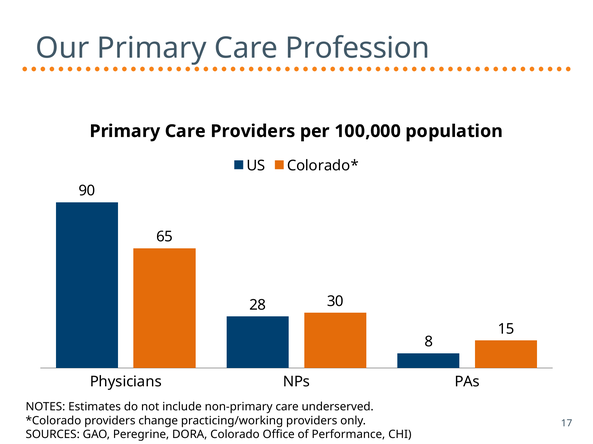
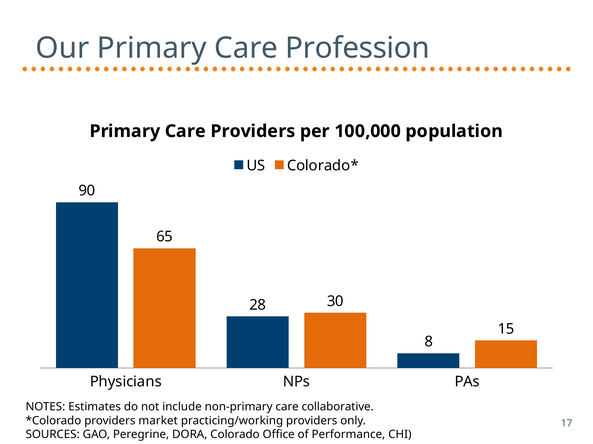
underserved: underserved -> collaborative (338, 407)
change: change -> market (158, 421)
